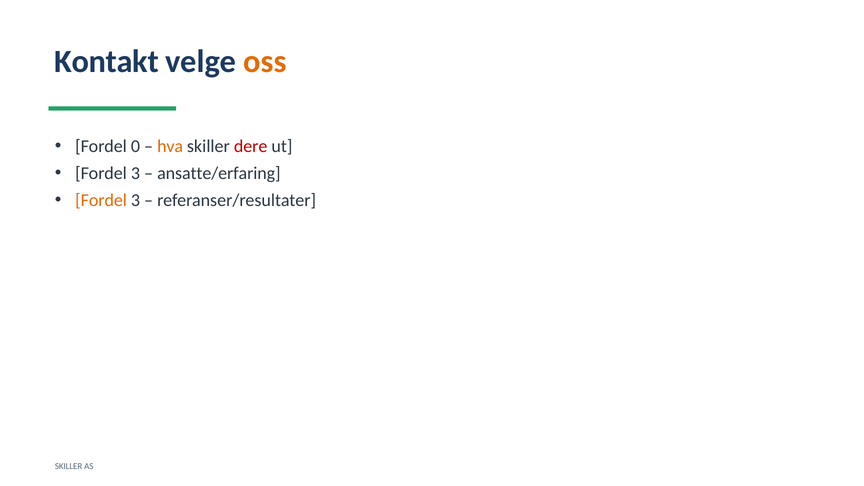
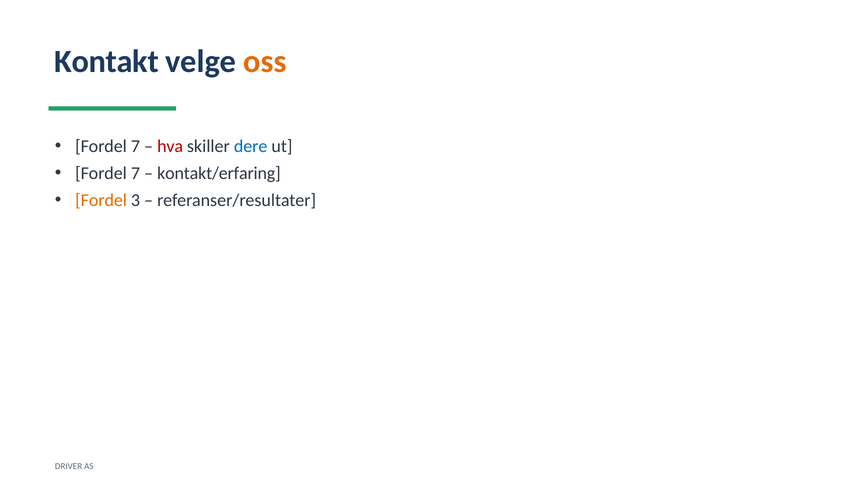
0: 0 -> 7 (135, 146)
hva colour: orange -> red (170, 146)
dere colour: red -> blue (251, 146)
3: 3 -> 7 (135, 173)
ansatte/erfaring: ansatte/erfaring -> kontakt/erfaring (219, 173)
SKILLER: SKILLER -> DRIVER (69, 466)
